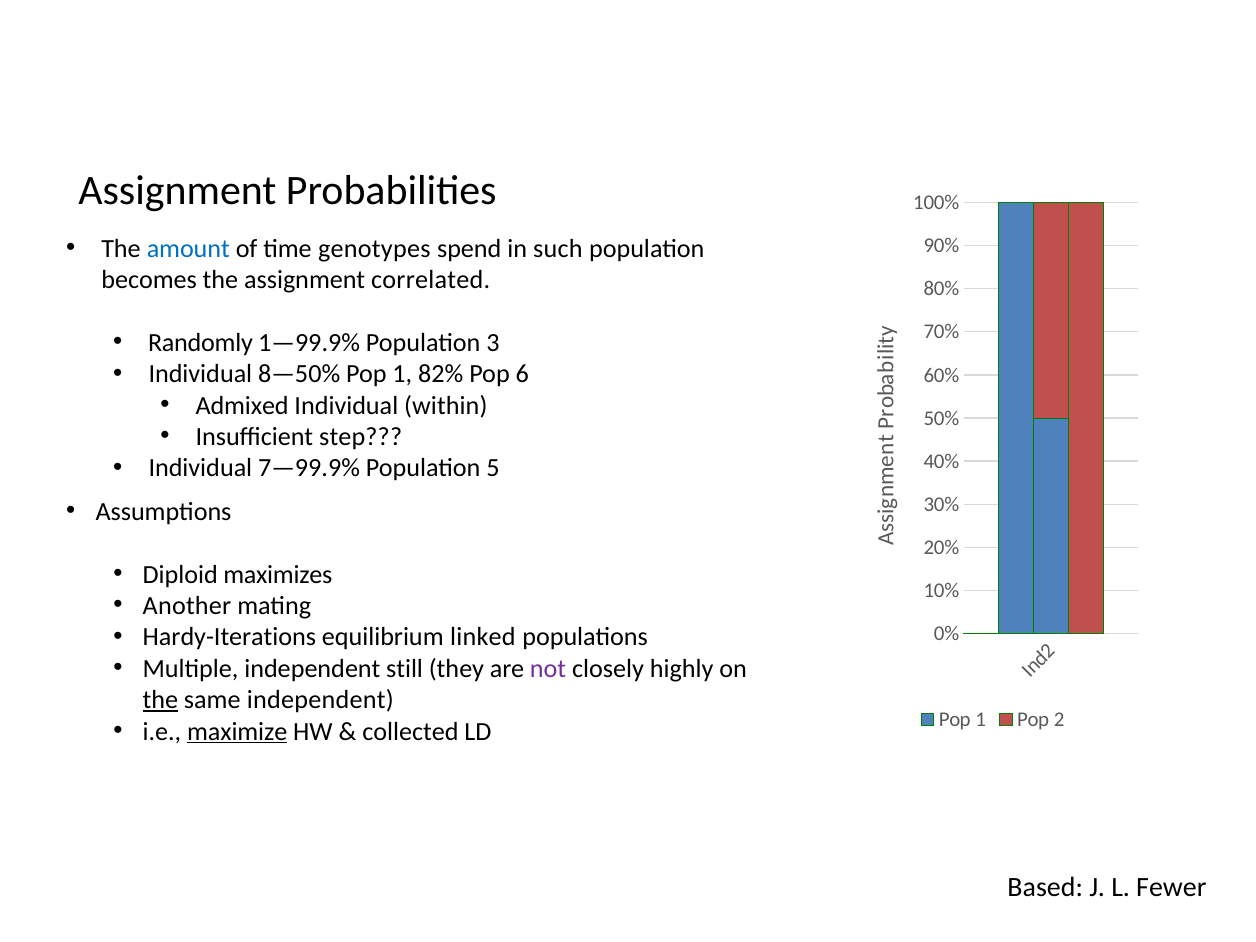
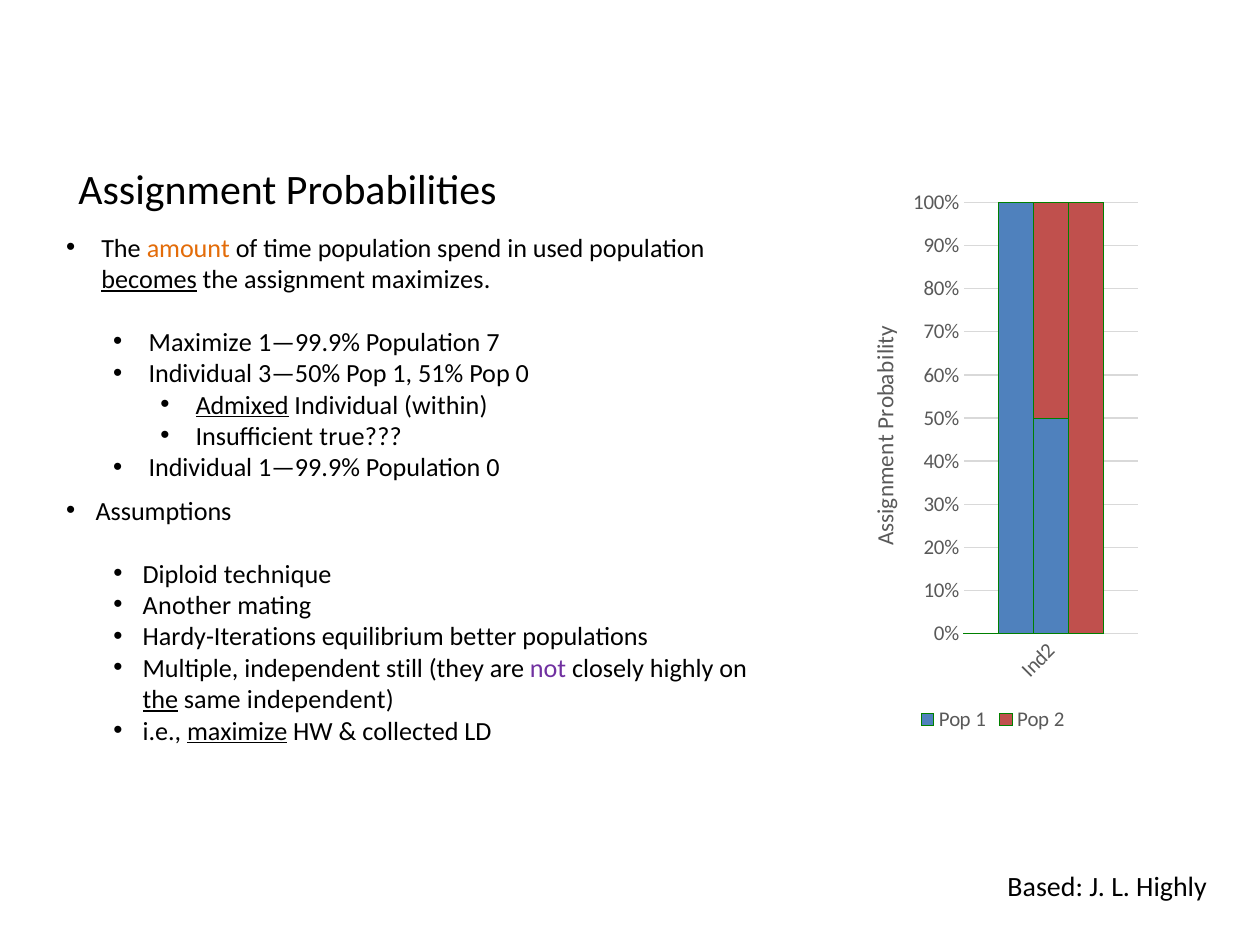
amount colour: blue -> orange (188, 248)
time genotypes: genotypes -> population (375, 248)
such: such -> used (558, 248)
becomes underline: none -> present (149, 280)
correlated: correlated -> maximizes (431, 280)
Randomly: Randomly -> Maximize (200, 343)
3: 3 -> 7 (493, 343)
8—50%: 8—50% -> 3—50% (299, 374)
82%: 82% -> 51% (441, 374)
Pop 6: 6 -> 0 (522, 374)
Admixed underline: none -> present (242, 405)
step: step -> true (361, 437)
Individual 7—99.9%: 7—99.9% -> 1—99.9% (309, 468)
Population 5: 5 -> 0 (493, 468)
maximizes: maximizes -> technique (278, 574)
linked: linked -> better (483, 637)
L Fewer: Fewer -> Highly (1171, 887)
